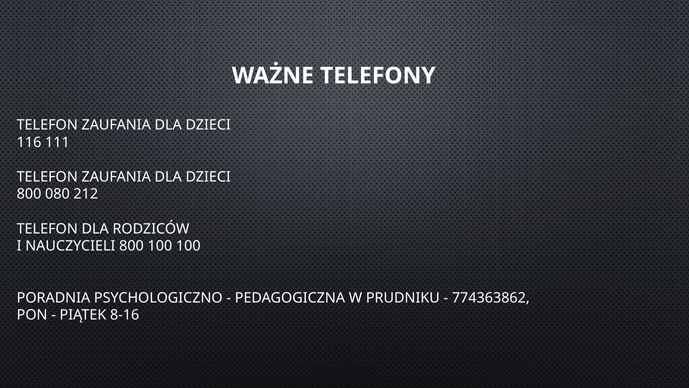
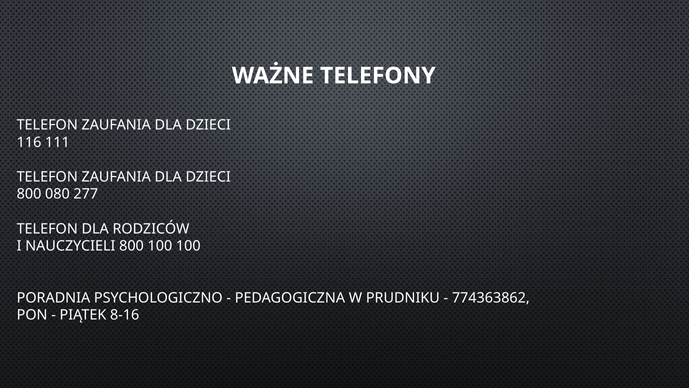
212: 212 -> 277 (86, 194)
